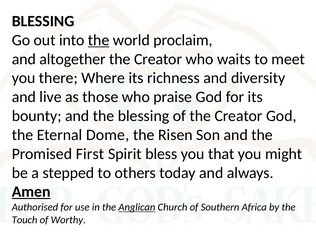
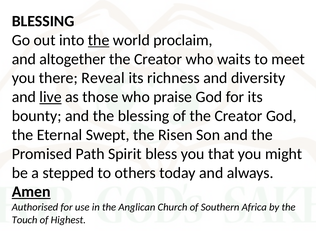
Where: Where -> Reveal (103, 78)
live underline: none -> present (51, 97)
Dome: Dome -> Swept (108, 135)
First: First -> Path (90, 154)
Anglican underline: present -> none (137, 207)
Worthy: Worthy -> Highest (68, 220)
